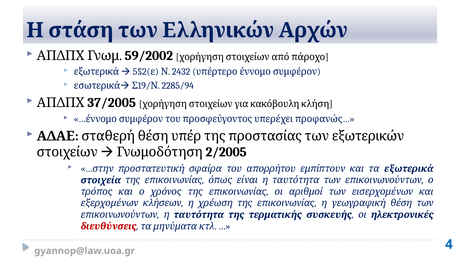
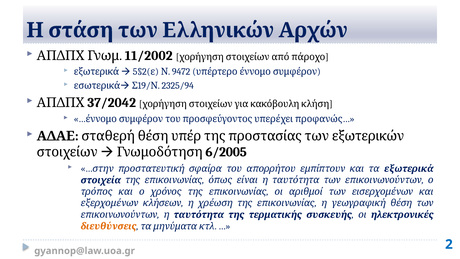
59/2002: 59/2002 -> 11/2002 (149, 56)
2432: 2432 -> 9472 (181, 72)
2285/94: 2285/94 -> 2325/94 (178, 86)
37/2005: 37/2005 -> 37/2042 (112, 103)
2/2005: 2/2005 -> 6/2005 (226, 152)
διευθύνσεις colour: red -> orange (109, 226)
4: 4 -> 2 (449, 244)
